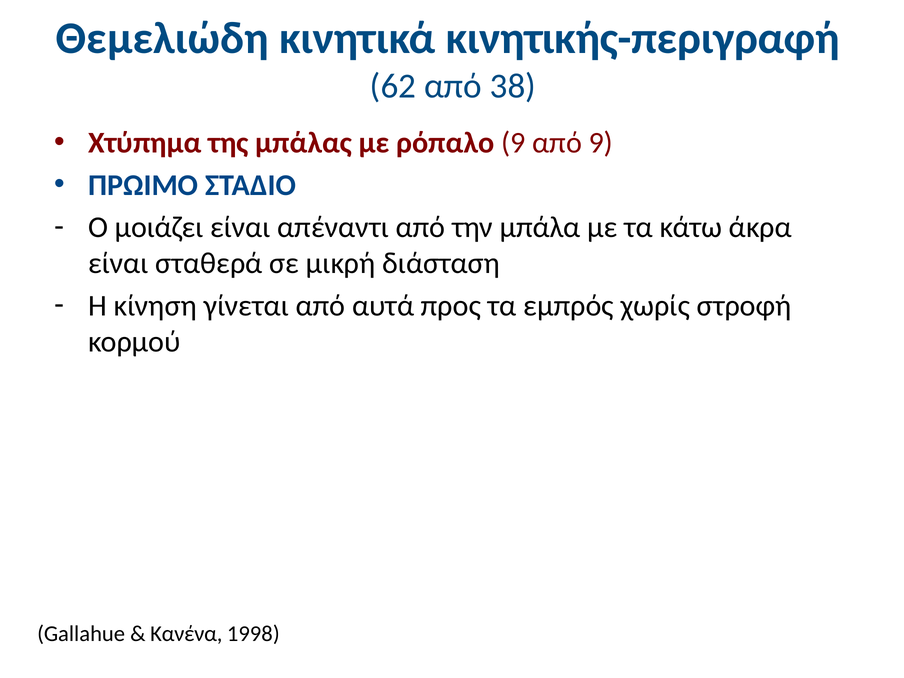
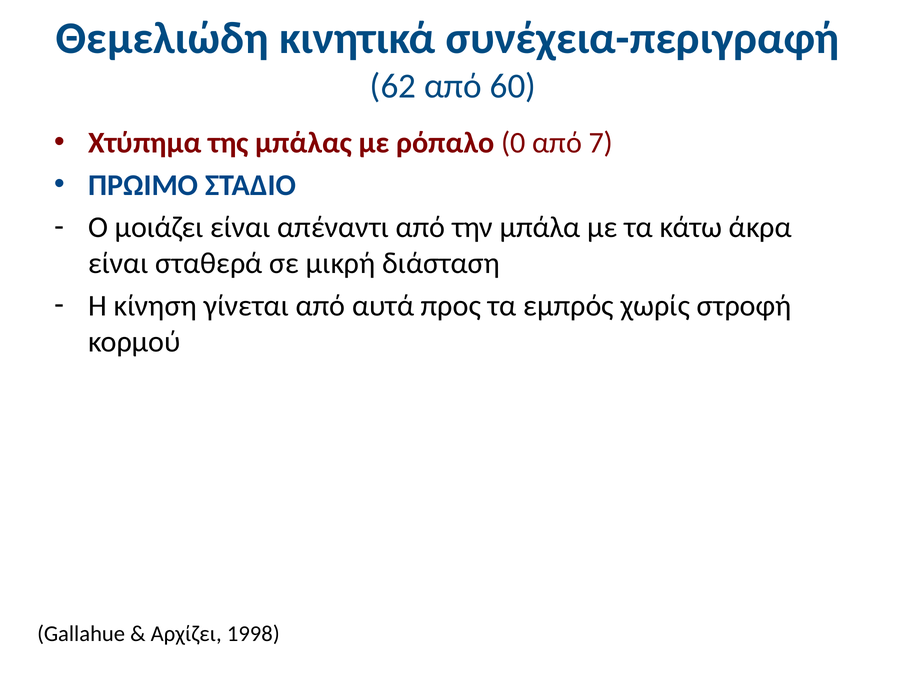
κινητικής-περιγραφή: κινητικής-περιγραφή -> συνέχεια-περιγραφή (643, 38)
38: 38 -> 60 (513, 86)
ρόπαλο 9: 9 -> 0 (513, 143)
από 9: 9 -> 7 (601, 143)
Κανένα: Κανένα -> Αρχίζει (186, 634)
